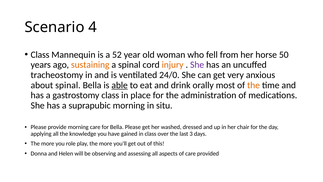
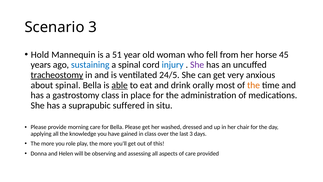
Scenario 4: 4 -> 3 (93, 27)
Class: Class -> Hold (40, 55)
52: 52 -> 51 (117, 55)
50: 50 -> 45 (284, 55)
sustaining colour: orange -> blue (90, 65)
injury colour: orange -> blue (173, 65)
tracheostomy underline: none -> present (57, 75)
24/0: 24/0 -> 24/5 (169, 75)
suprapubic morning: morning -> suffered (129, 105)
